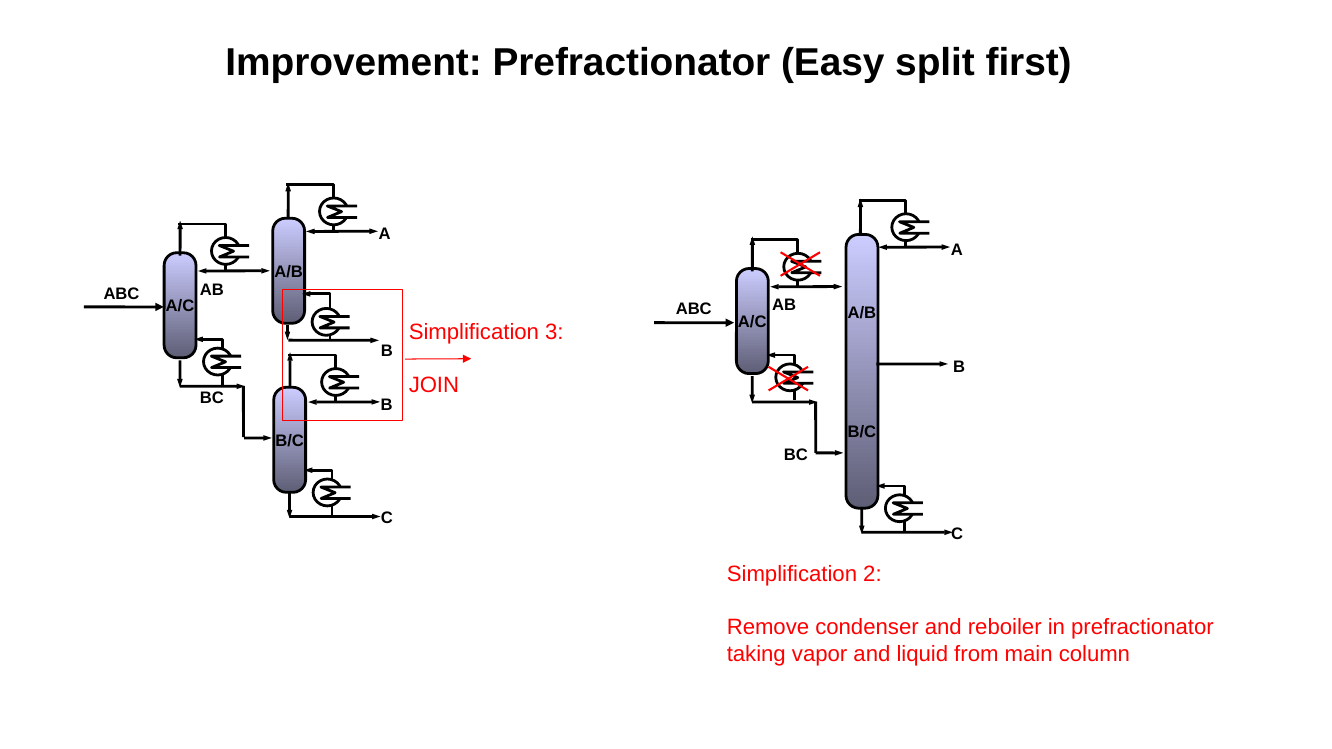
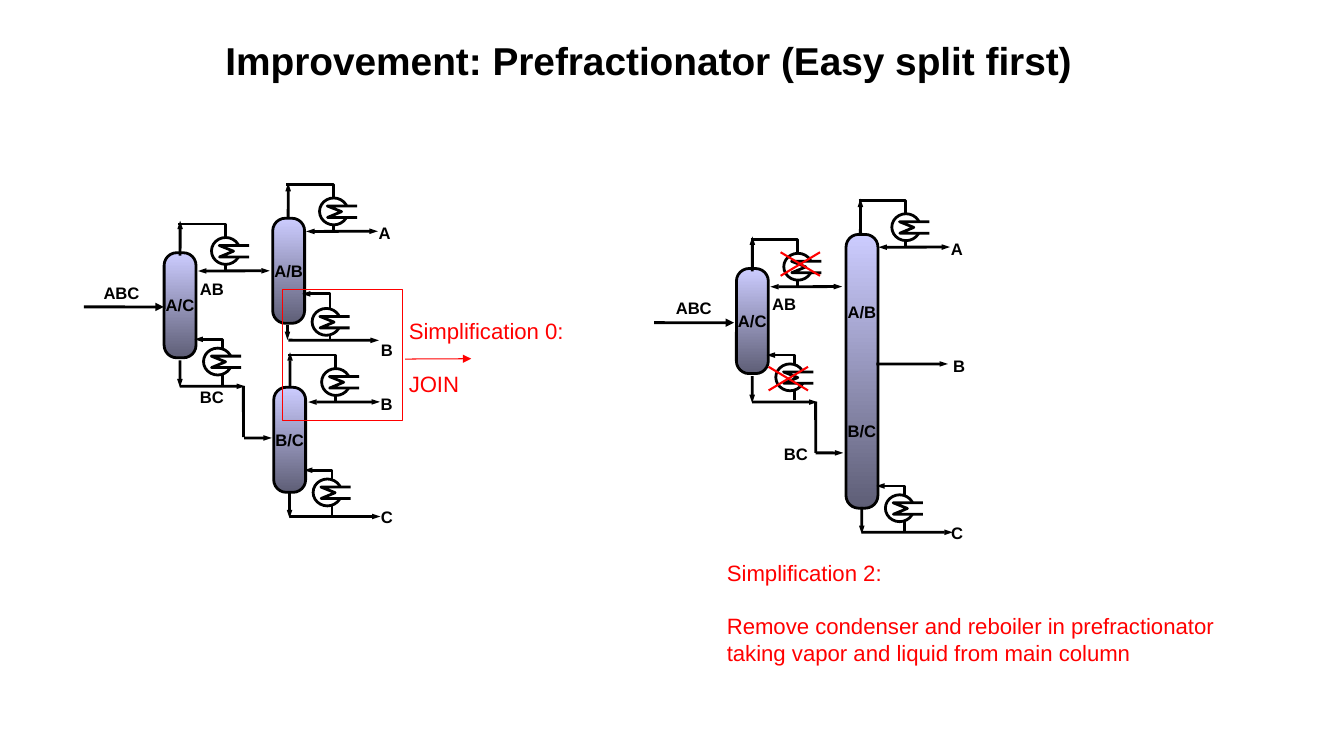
3: 3 -> 0 (554, 332)
